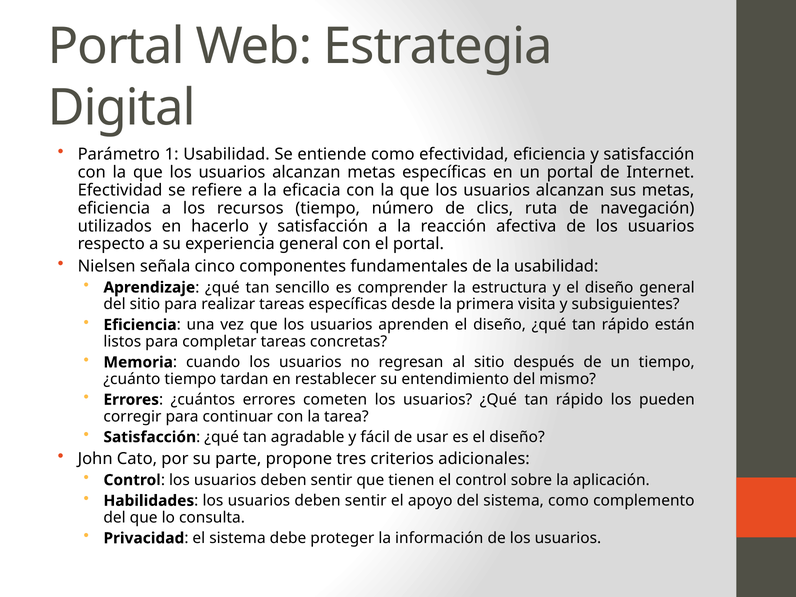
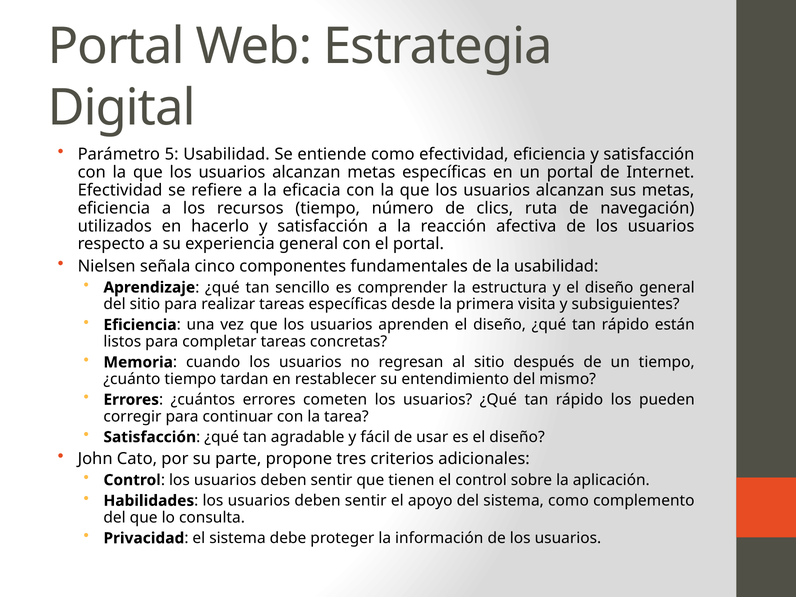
1: 1 -> 5 (172, 154)
